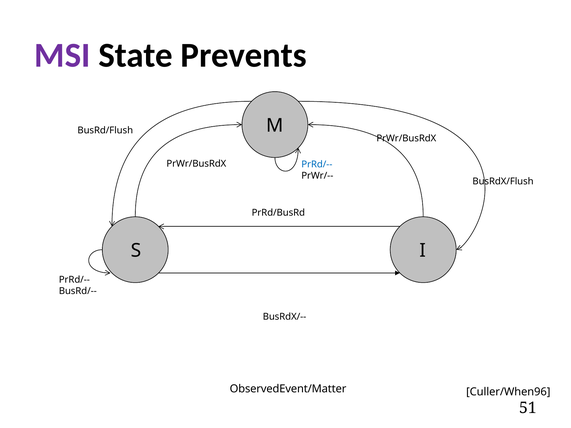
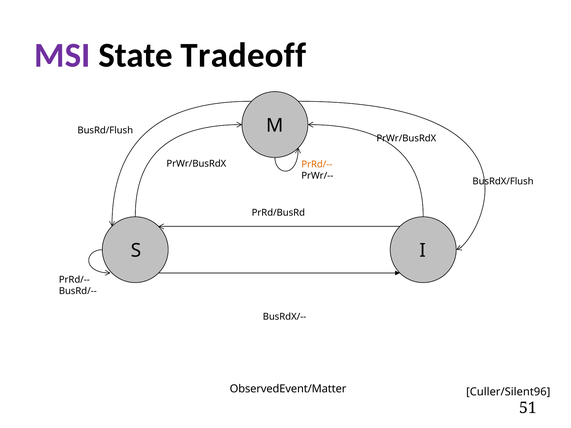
Prevents: Prevents -> Tradeoff (243, 55)
PrRd/-- colour: blue -> orange (317, 164)
Culler/When96: Culler/When96 -> Culler/Silent96 (508, 392)
